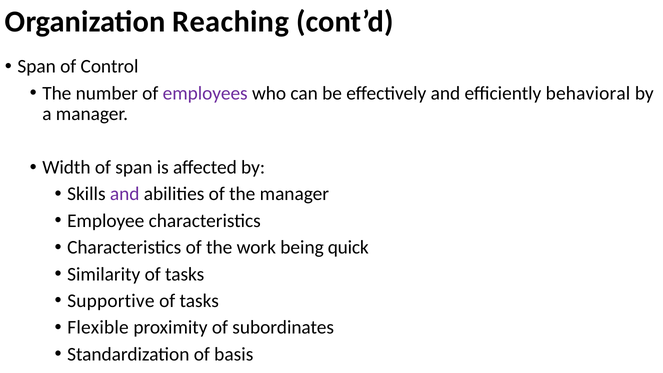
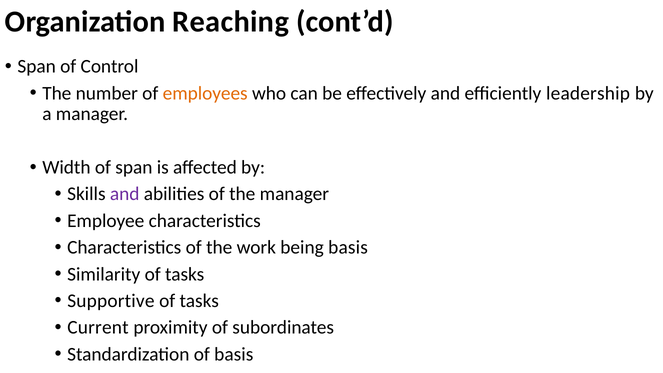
employees colour: purple -> orange (205, 93)
behavioral: behavioral -> leadership (588, 93)
being quick: quick -> basis (348, 247)
Flexible: Flexible -> Current (98, 327)
